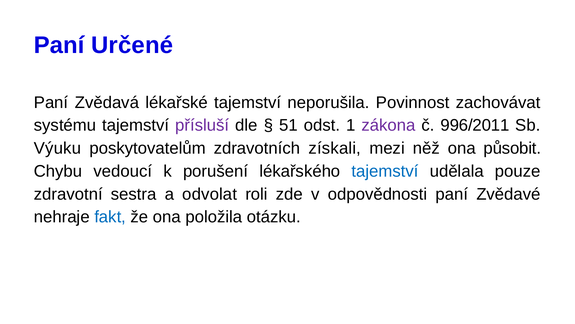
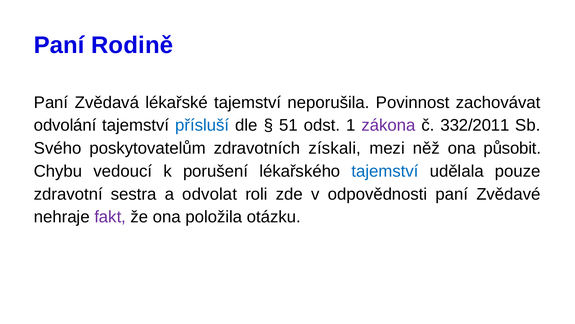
Určené: Určené -> Rodině (132, 45)
systému: systému -> odvolání (65, 125)
přísluší colour: purple -> blue (202, 125)
996/2011: 996/2011 -> 332/2011 (475, 125)
Výuku: Výuku -> Svého (58, 148)
fakt colour: blue -> purple (110, 217)
